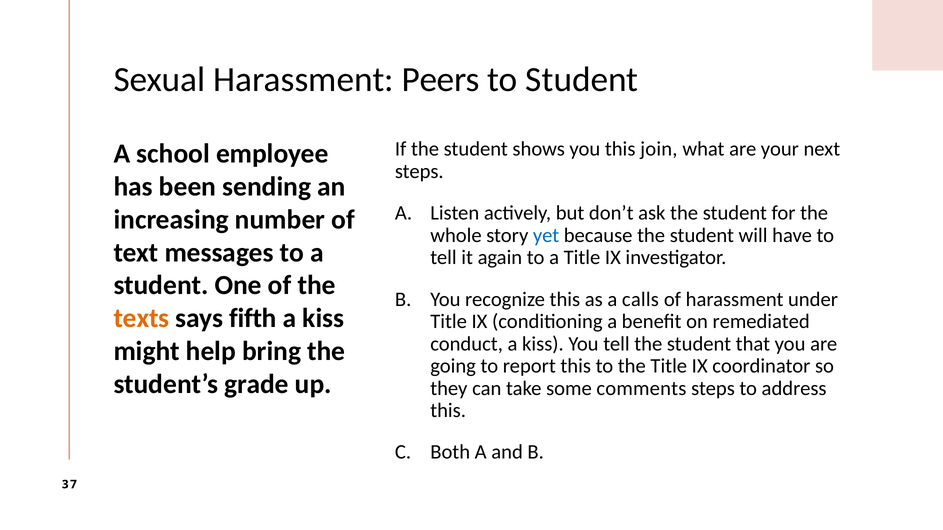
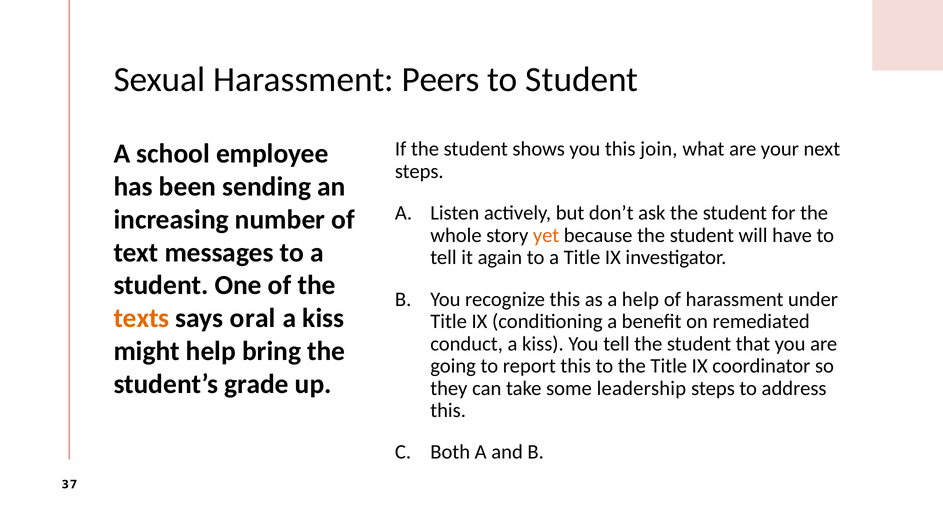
yet colour: blue -> orange (546, 236)
a calls: calls -> help (640, 299)
fifth: fifth -> oral (253, 319)
comments: comments -> leadership (641, 389)
